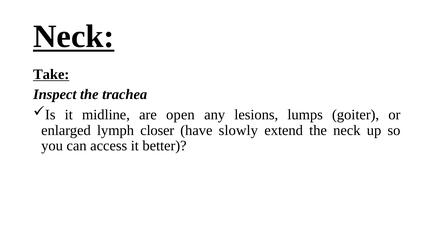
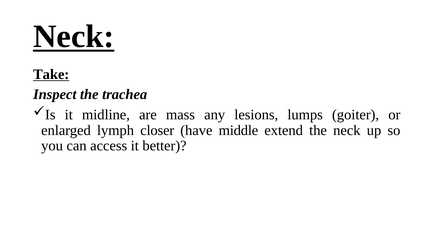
open: open -> mass (181, 115)
slowly: slowly -> middle (238, 130)
